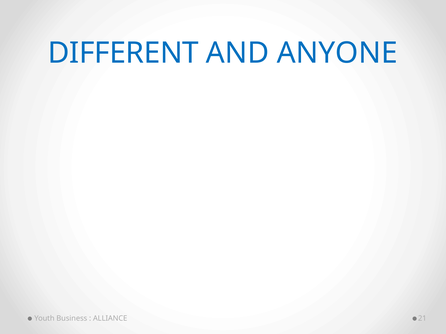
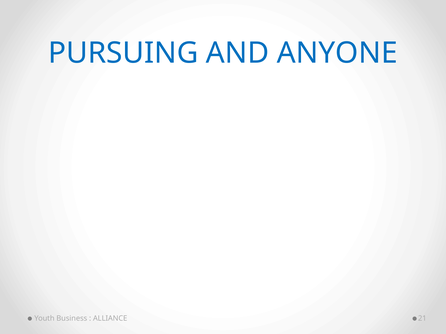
DIFFERENT: DIFFERENT -> PURSUING (123, 53)
